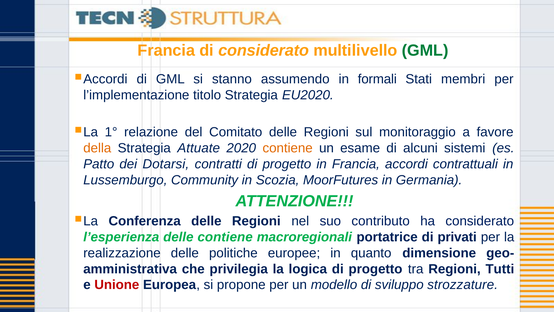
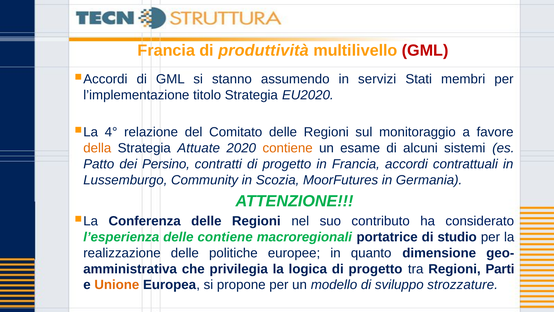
di considerato: considerato -> produttività (263, 50)
GML colour: green -> red (425, 50)
formali: formali -> servizi (377, 79)
1°: 1° -> 4° (111, 132)
Dotarsi: Dotarsi -> Persino (166, 164)
privati: privati -> studio (457, 237)
Tutti: Tutti -> Parti (500, 269)
Unione colour: red -> orange (117, 285)
